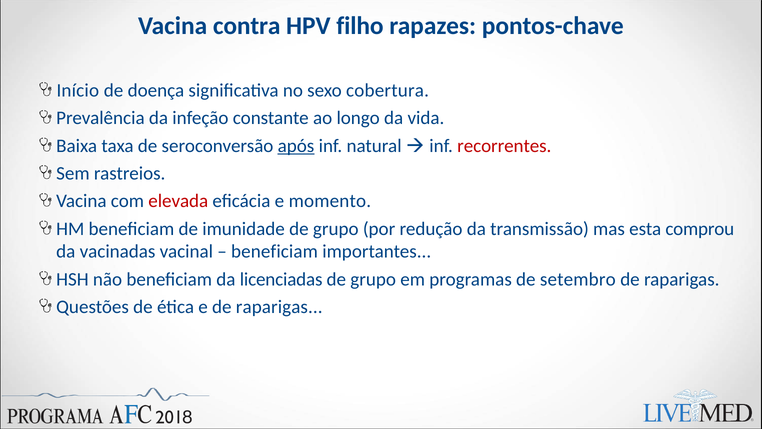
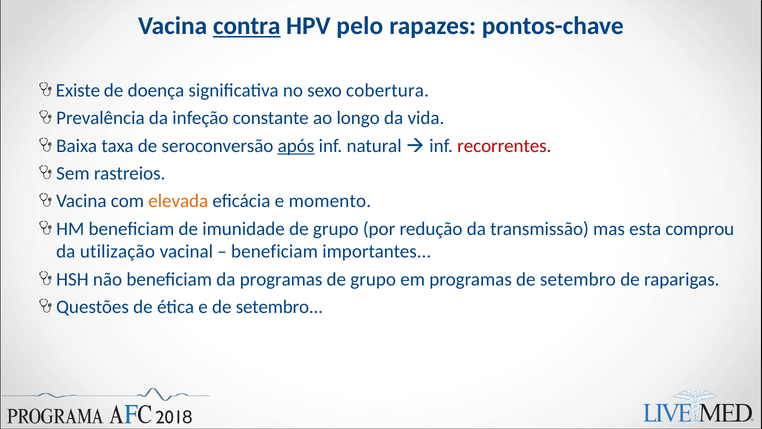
contra underline: none -> present (247, 26)
filho: filho -> pelo (360, 26)
Início: Início -> Existe (78, 90)
elevada colour: red -> orange (178, 201)
vacinadas: vacinadas -> utilização (117, 251)
da licenciadas: licenciadas -> programas (281, 279)
e de raparigas: raparigas -> setembro (279, 307)
